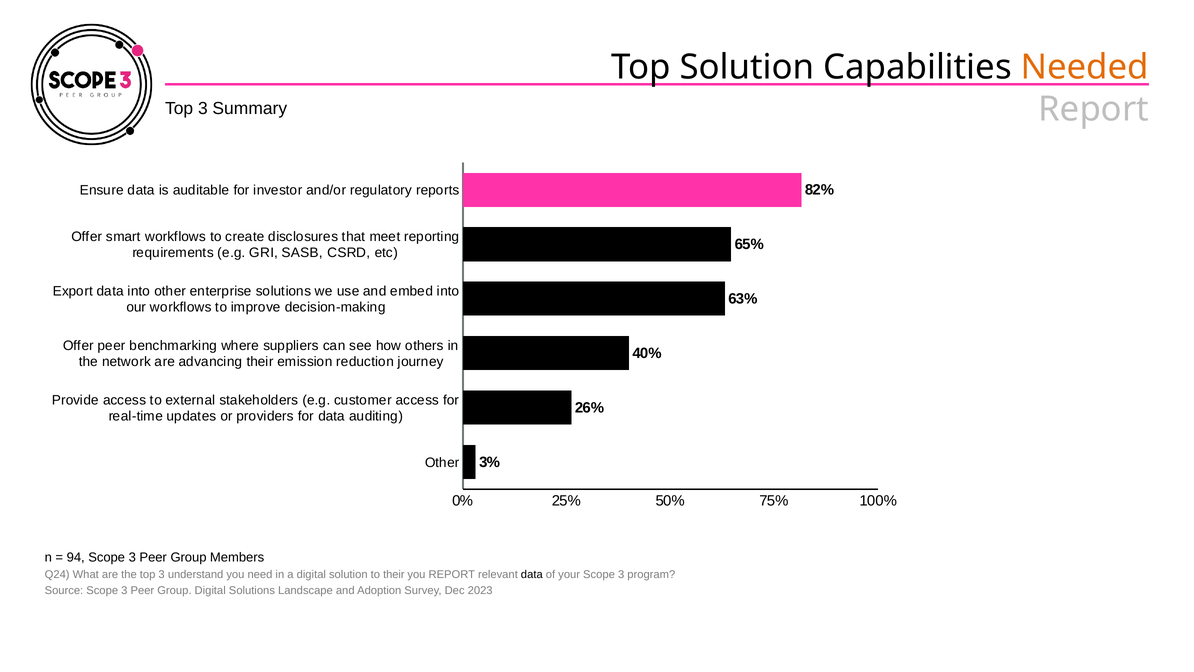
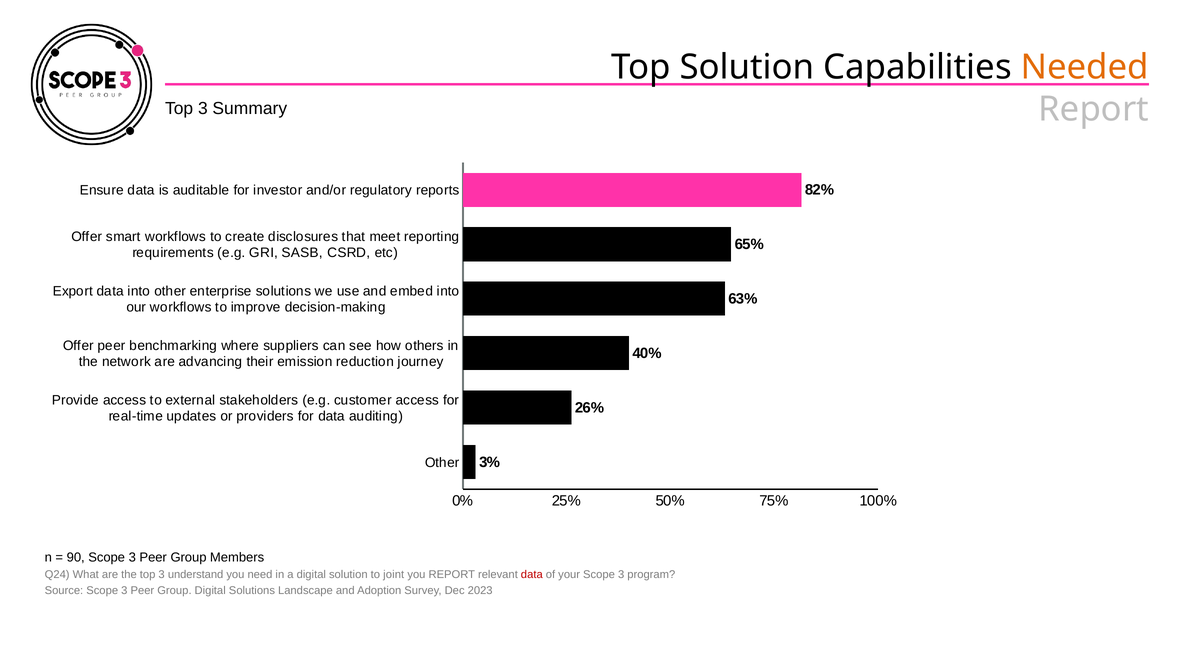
94: 94 -> 90 (76, 557)
to their: their -> joint (394, 574)
data colour: black -> red (532, 574)
